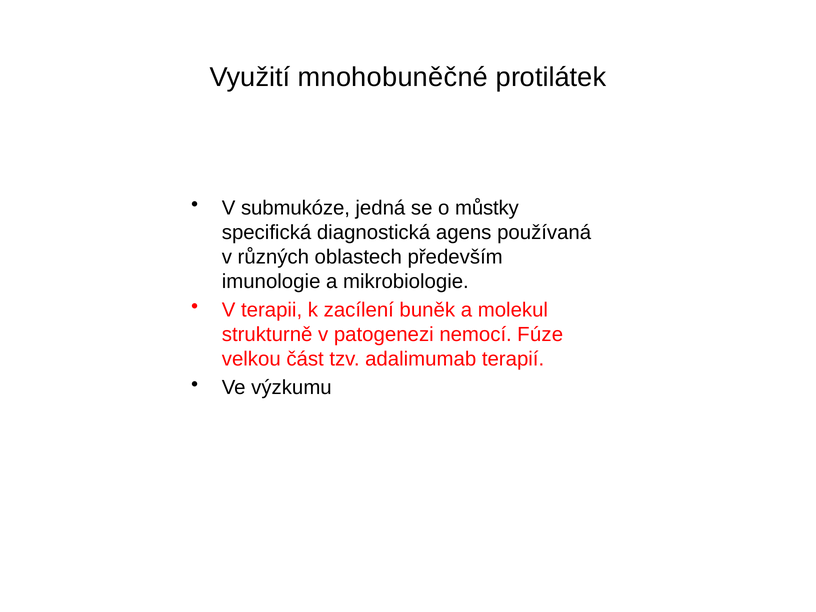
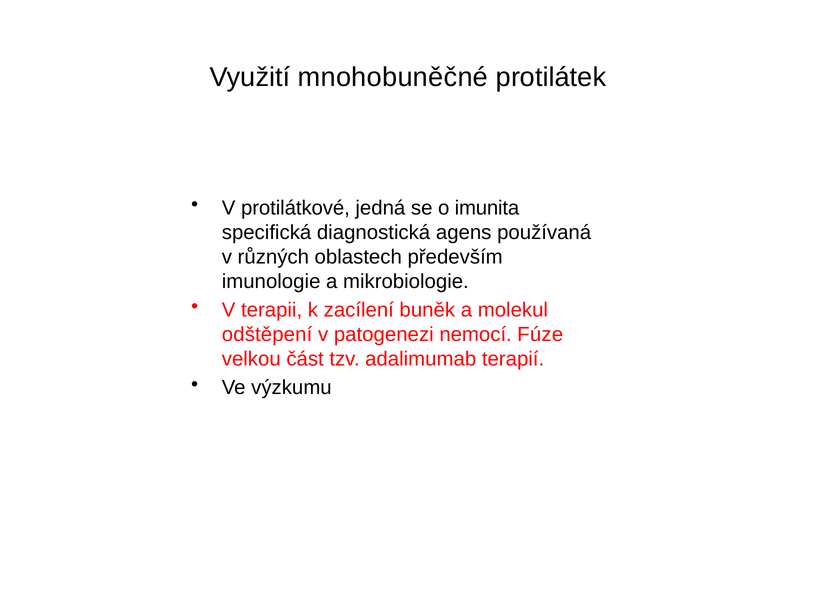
submukóze: submukóze -> protilátkové (295, 208)
můstky: můstky -> imunita (487, 208)
strukturně: strukturně -> odštěpení (267, 335)
